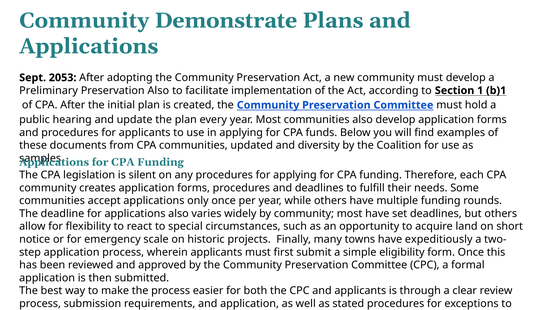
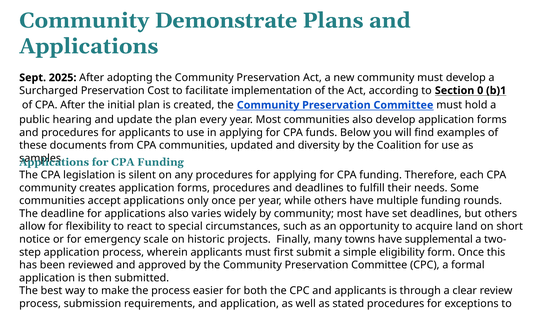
2053: 2053 -> 2025 (63, 78)
Preliminary: Preliminary -> Surcharged (49, 91)
Preservation Also: Also -> Cost (158, 91)
1: 1 -> 0 (480, 91)
expeditiously: expeditiously -> supplemental (439, 240)
